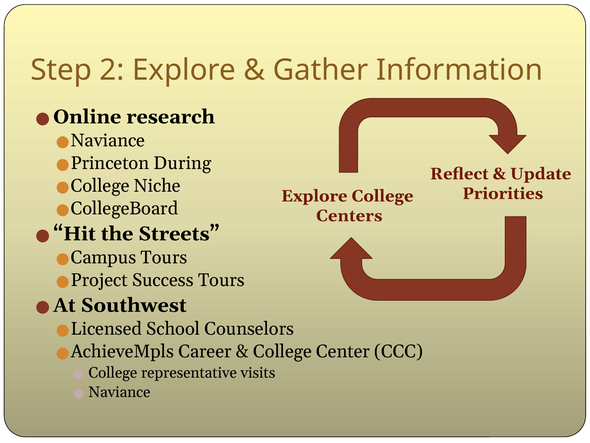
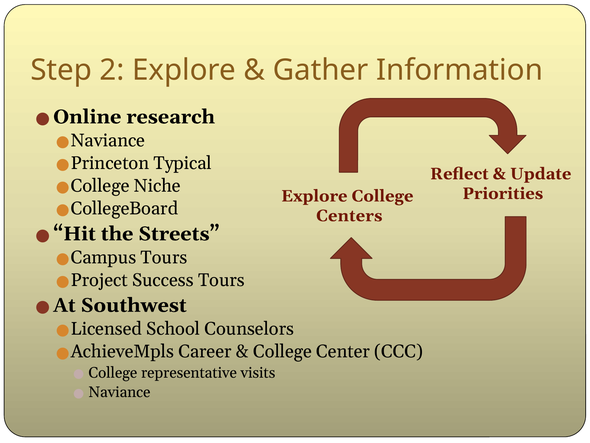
During: During -> Typical (183, 163)
